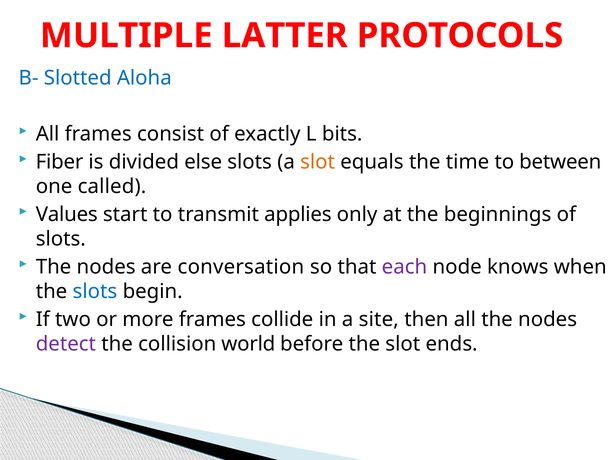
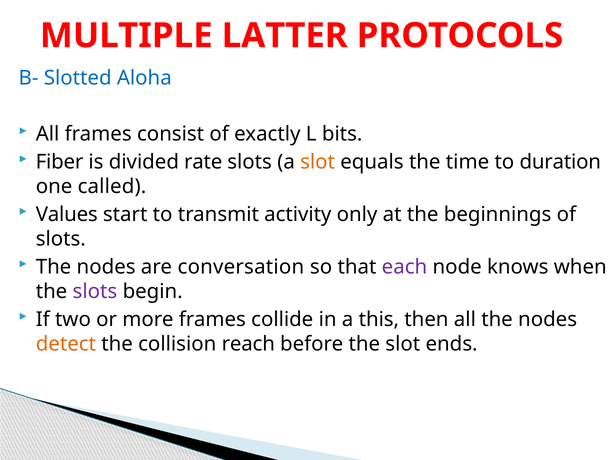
else: else -> rate (203, 162)
between: between -> duration (560, 162)
applies: applies -> activity (298, 215)
slots colour: blue -> purple (95, 292)
site: site -> this (379, 320)
detect colour: purple -> orange (66, 344)
world: world -> reach (248, 344)
